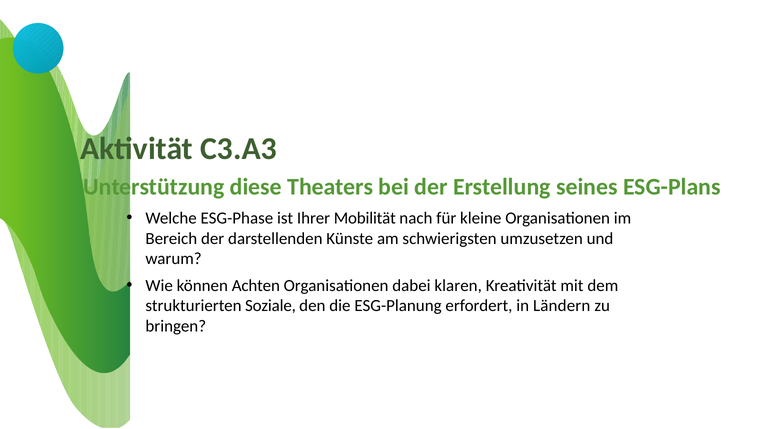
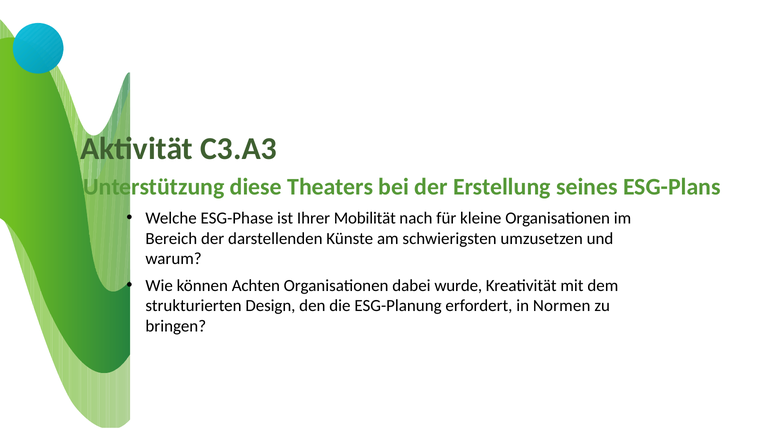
klaren: klaren -> wurde (458, 286)
Soziale: Soziale -> Design (270, 306)
Ländern: Ländern -> Normen (562, 306)
